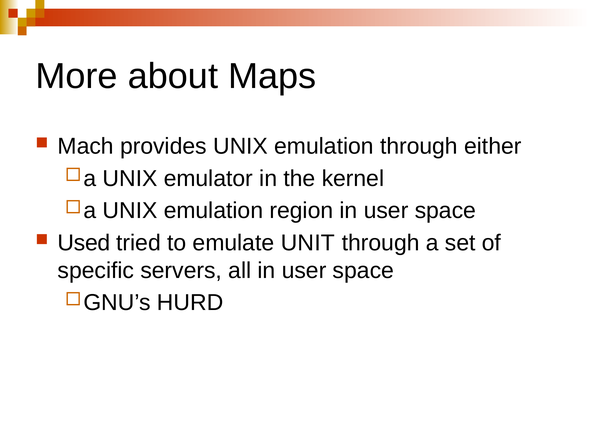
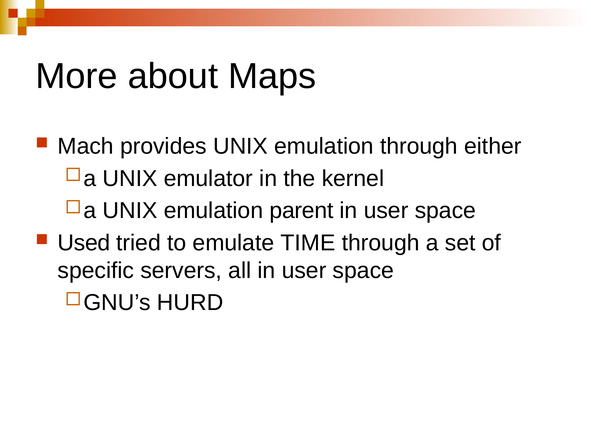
region: region -> parent (301, 211)
UNIT: UNIT -> TIME (308, 243)
